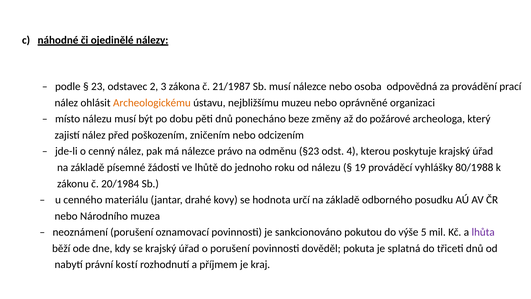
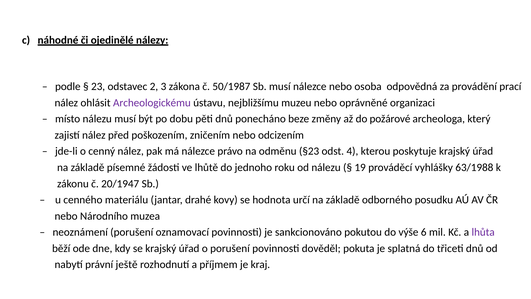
21/1987: 21/1987 -> 50/1987 (231, 87)
Archeologickému colour: orange -> purple (152, 103)
80/1988: 80/1988 -> 63/1988 (474, 167)
20/1984: 20/1984 -> 20/1947 (120, 183)
5: 5 -> 6 (424, 232)
kostí: kostí -> ještě (127, 264)
